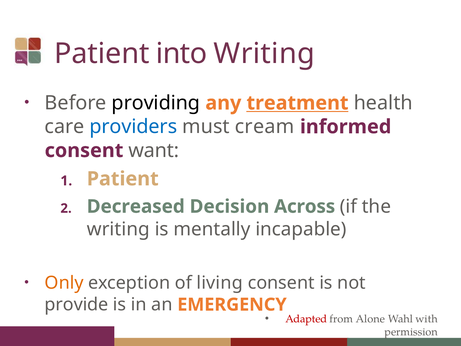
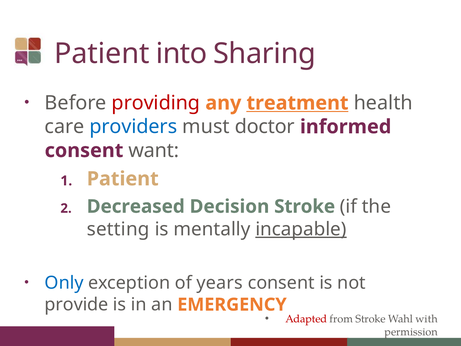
into Writing: Writing -> Sharing (265, 54)
providing colour: black -> red (156, 103)
cream: cream -> doctor (265, 127)
Decision Across: Across -> Stroke (305, 206)
writing: writing -> setting (118, 229)
incapable underline: none -> present (301, 229)
Only colour: orange -> blue (64, 283)
living: living -> years (220, 283)
from Alone: Alone -> Stroke (371, 319)
